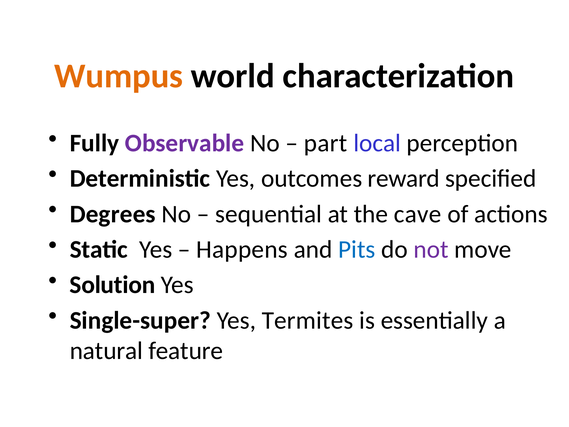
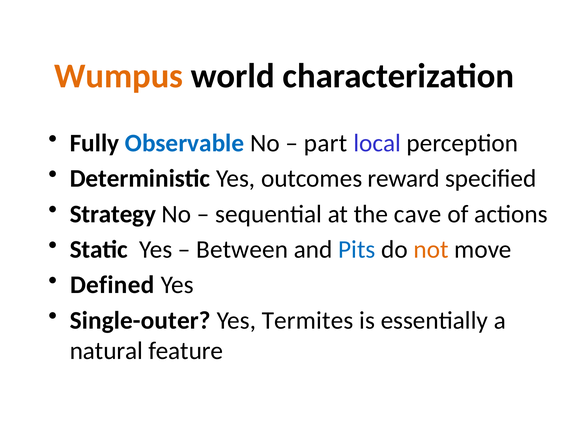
Observable colour: purple -> blue (185, 143)
Degrees: Degrees -> Strategy (113, 214)
Happens: Happens -> Between (242, 249)
not colour: purple -> orange (431, 249)
Solution: Solution -> Defined (112, 285)
Single-super: Single-super -> Single-outer (140, 320)
